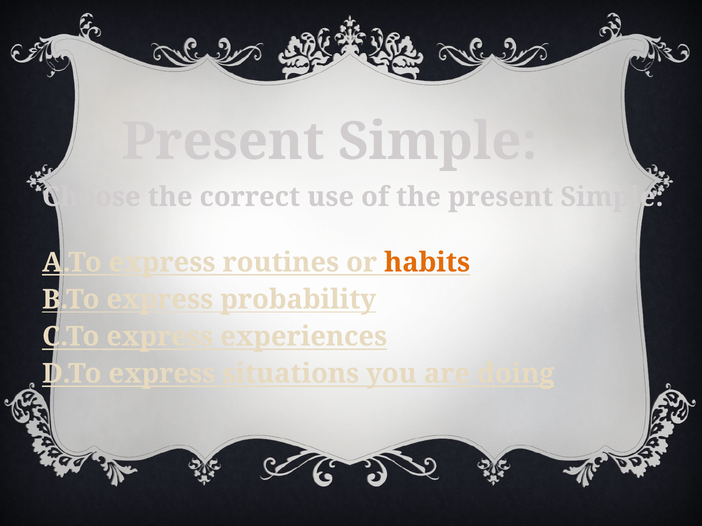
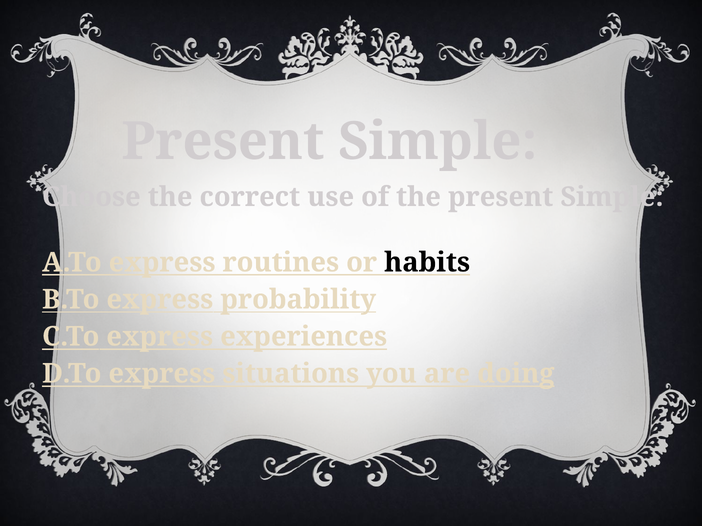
habits colour: orange -> black (427, 263)
